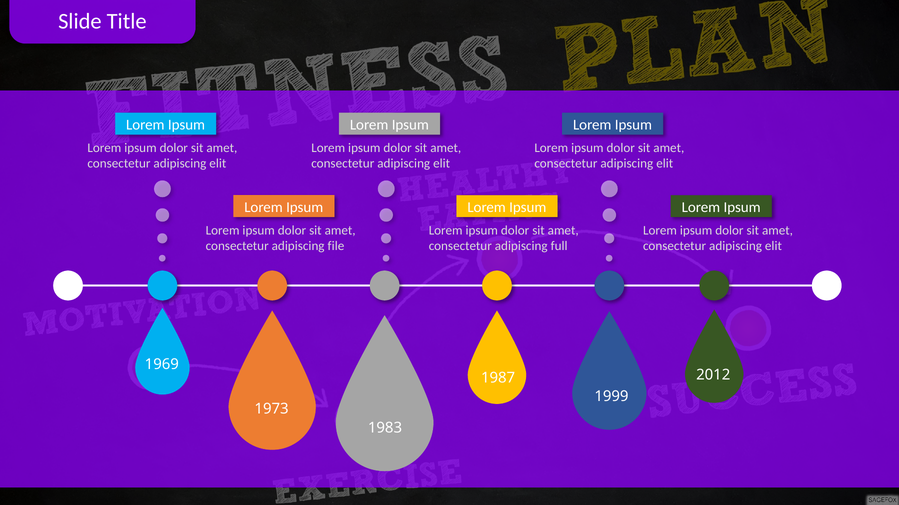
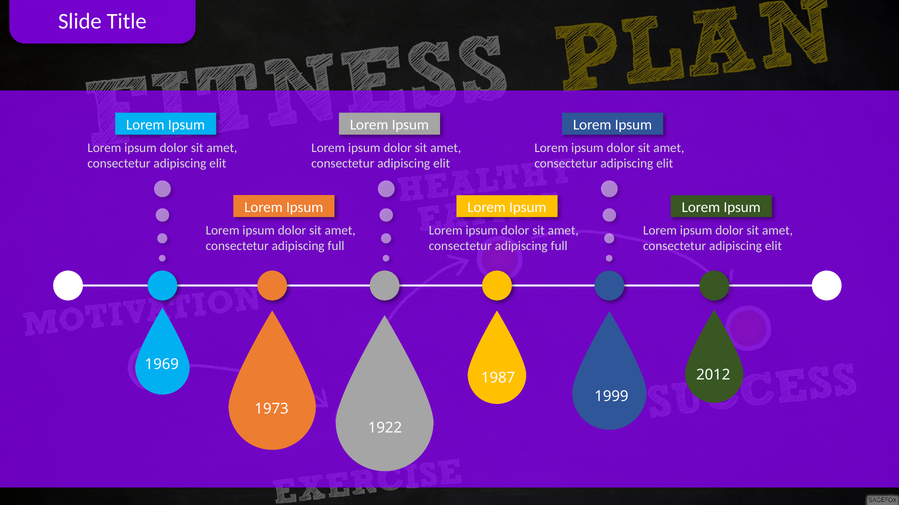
file: file -> full (336, 246)
1983: 1983 -> 1922 (385, 428)
